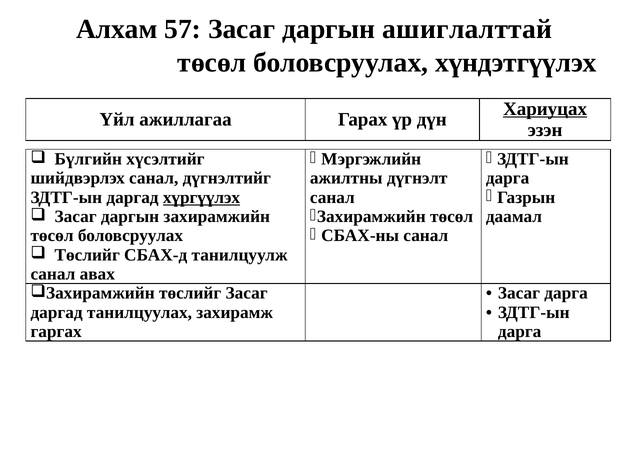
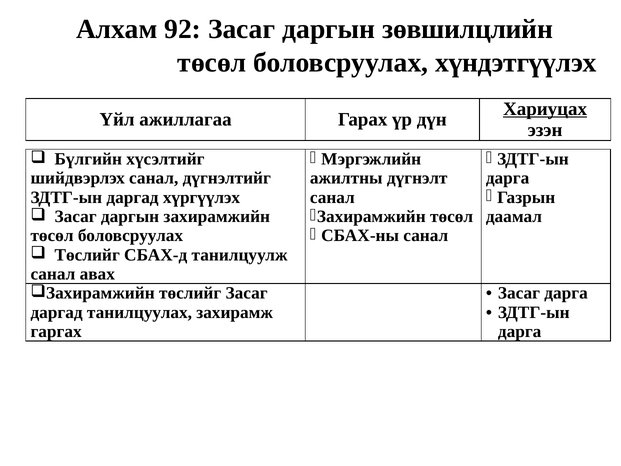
57: 57 -> 92 (183, 29)
ашиглалттай: ашиглалттай -> зөвшилцлийн (468, 29)
хүргүүлэх underline: present -> none (202, 197)
